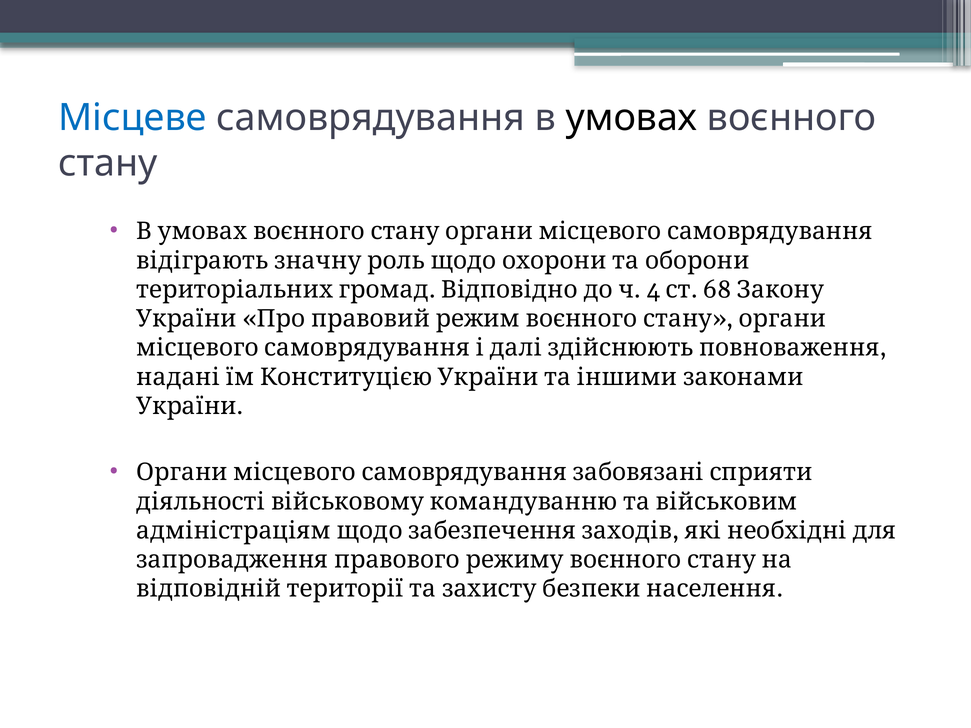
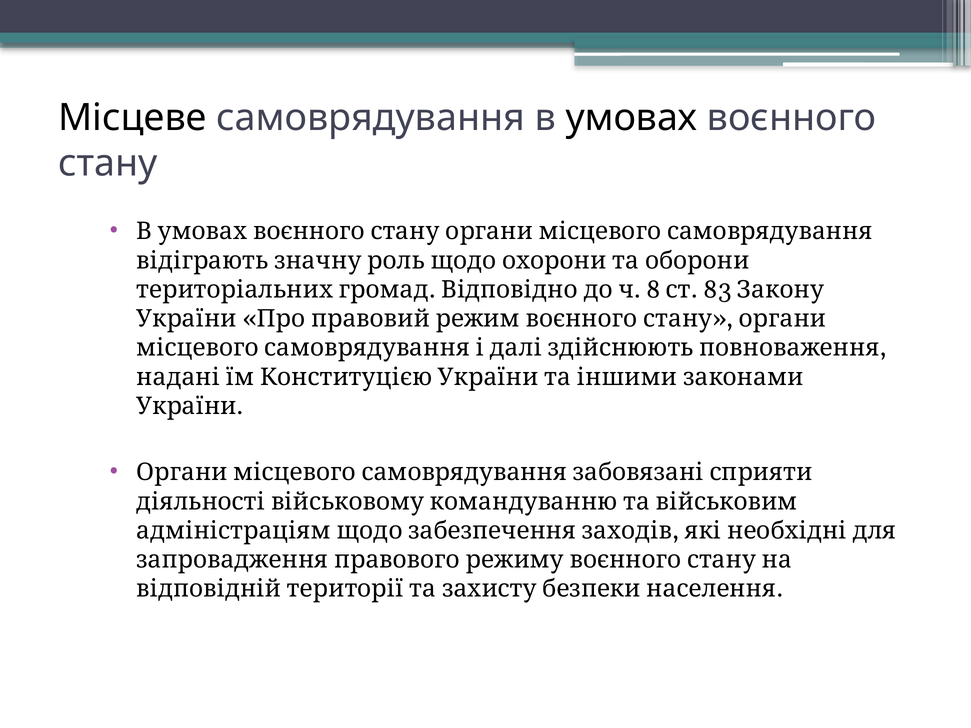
Місцеве colour: blue -> black (132, 118)
4: 4 -> 8 (654, 290)
68: 68 -> 83 (717, 290)
